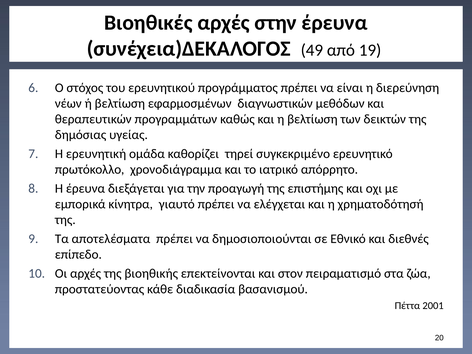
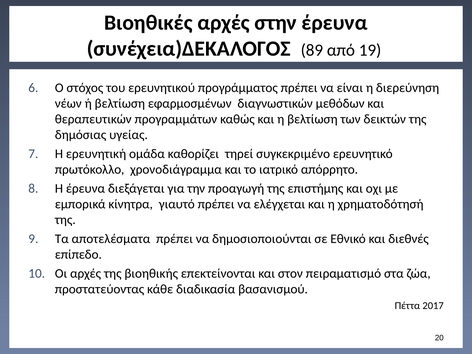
49: 49 -> 89 (312, 50)
2001: 2001 -> 2017 (433, 306)
